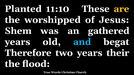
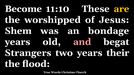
Planted: Planted -> Become (23, 9)
gathered: gathered -> bondage (109, 31)
and colour: light blue -> pink (82, 42)
Therefore: Therefore -> Strangers (28, 53)
